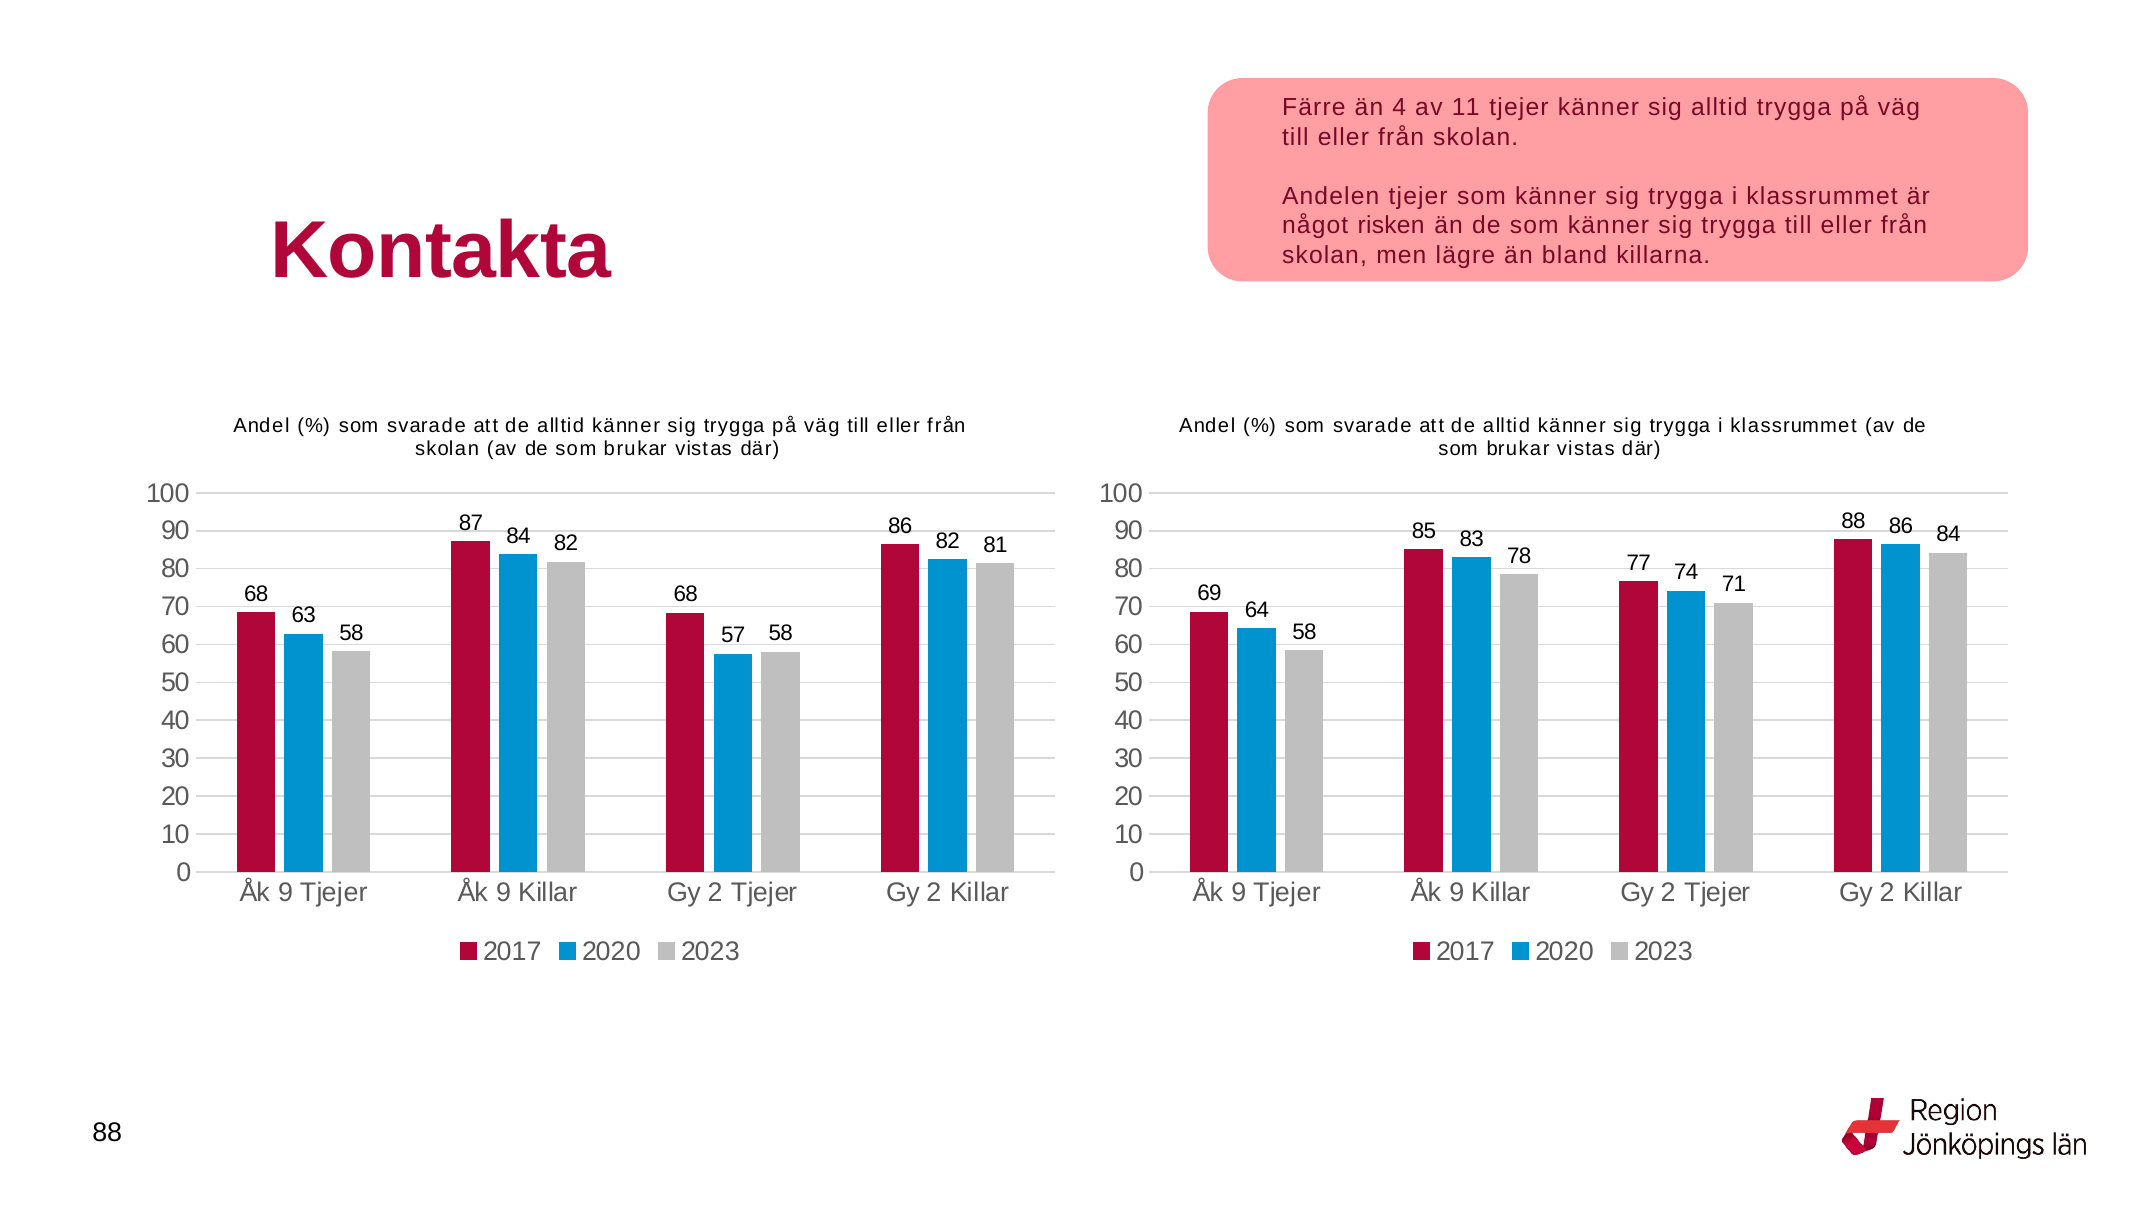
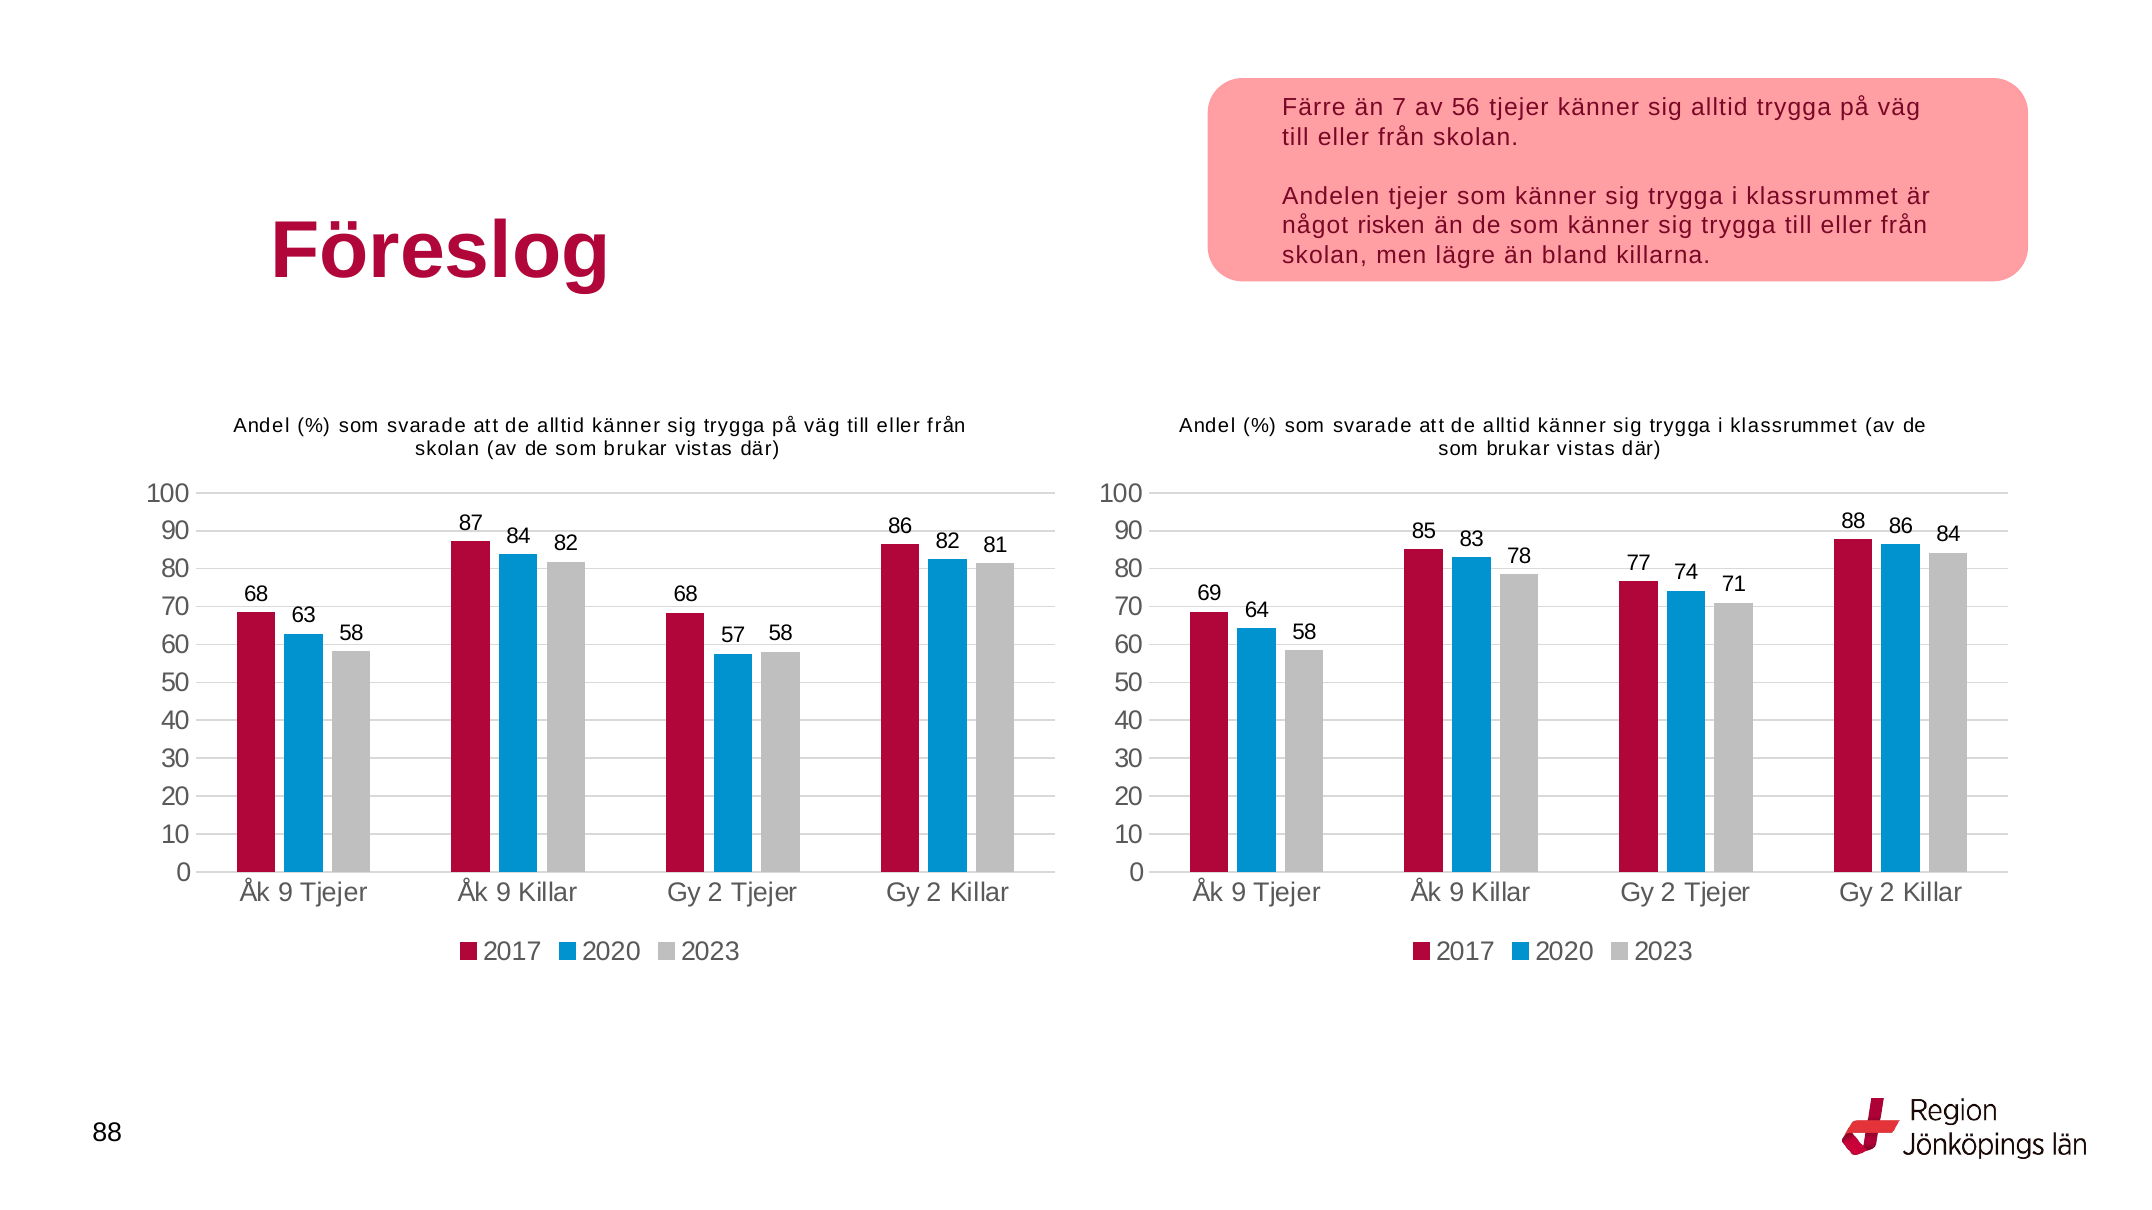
4: 4 -> 7 (1399, 107)
11: 11 -> 56 (1466, 107)
Kontakta: Kontakta -> Föreslog (440, 251)
